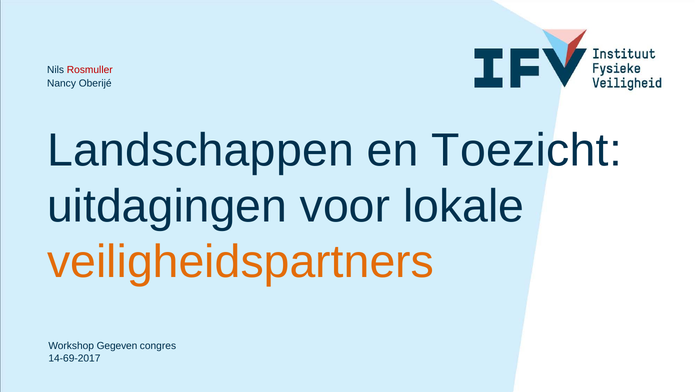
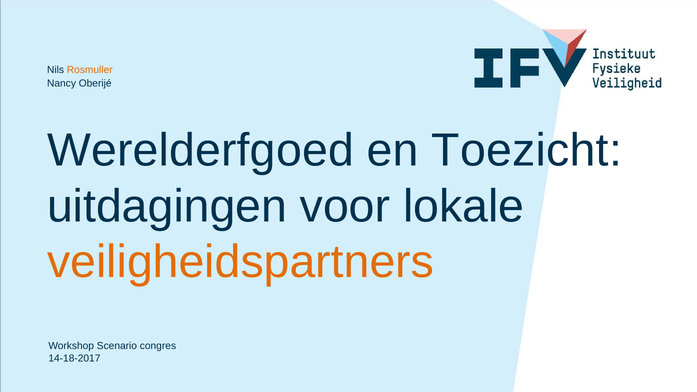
Rosmuller colour: red -> orange (90, 70)
Landschappen: Landschappen -> Werelderfgoed (200, 151)
Gegeven: Gegeven -> Scenario (117, 346)
14-69-2017: 14-69-2017 -> 14-18-2017 (74, 358)
